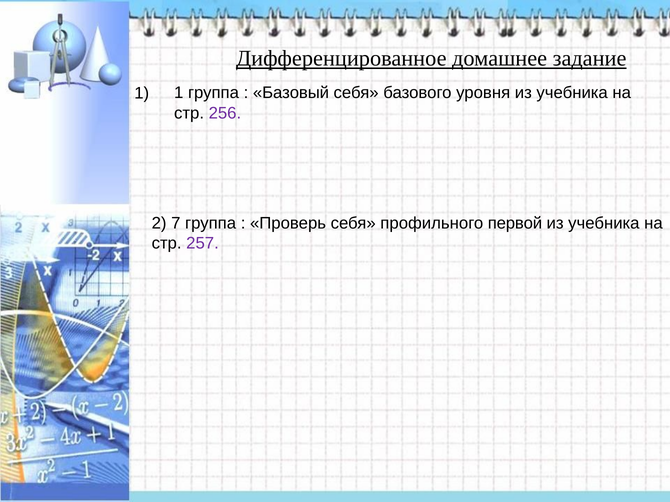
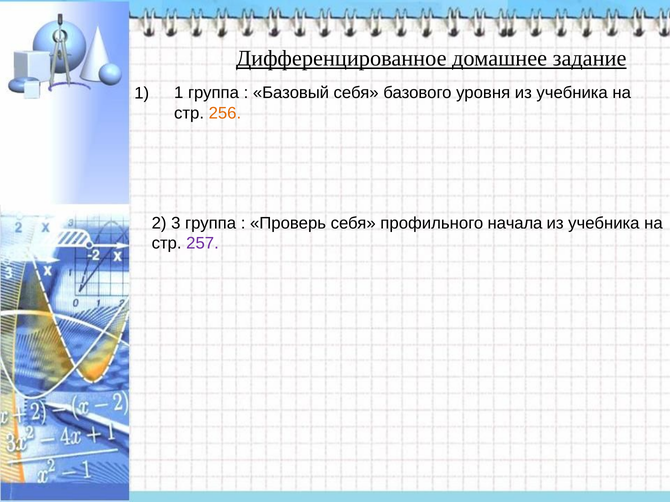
256 colour: purple -> orange (225, 113)
7: 7 -> 3 (176, 224)
первой: первой -> начала (515, 224)
